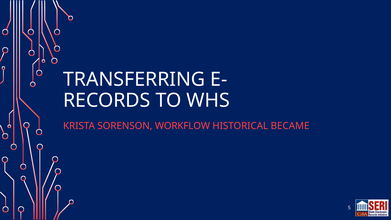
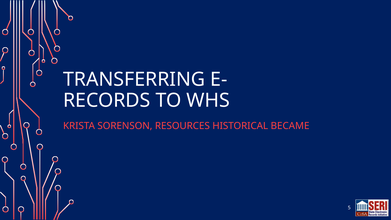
WORKFLOW: WORKFLOW -> RESOURCES (182, 126)
